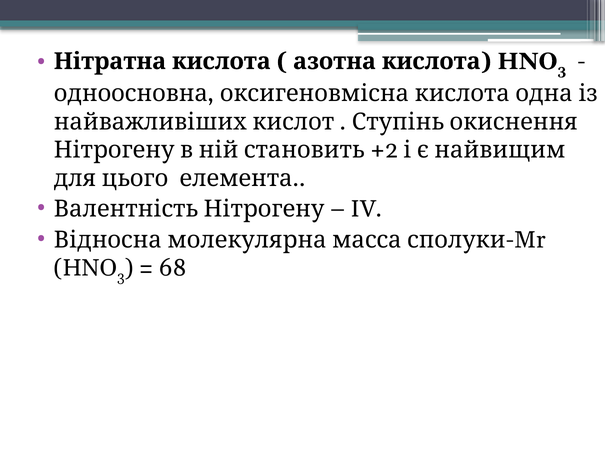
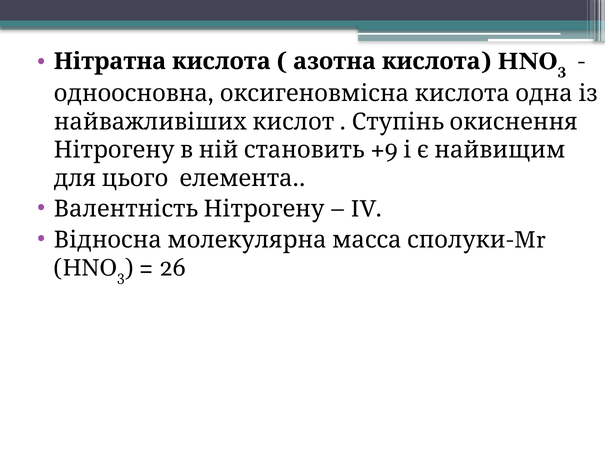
+2: +2 -> +9 (384, 150)
68: 68 -> 26 (173, 268)
